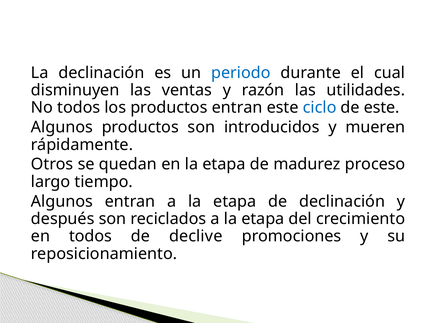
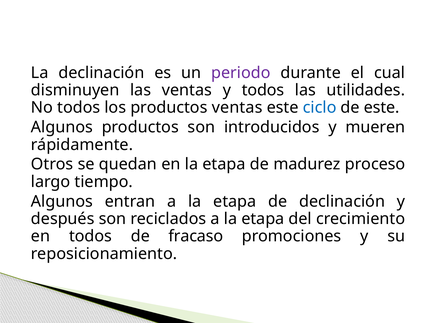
periodo colour: blue -> purple (241, 73)
y razón: razón -> todos (263, 90)
productos entran: entran -> ventas (237, 108)
declive: declive -> fracaso (196, 236)
